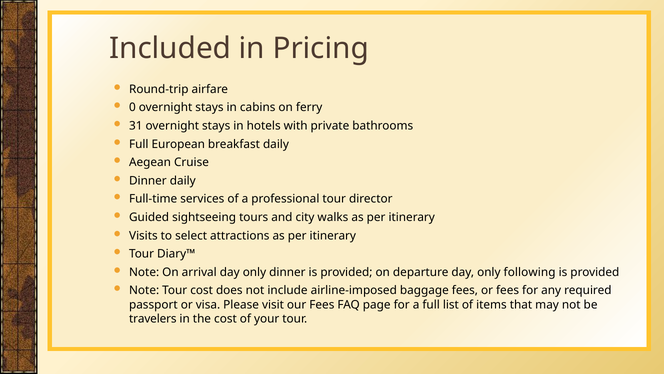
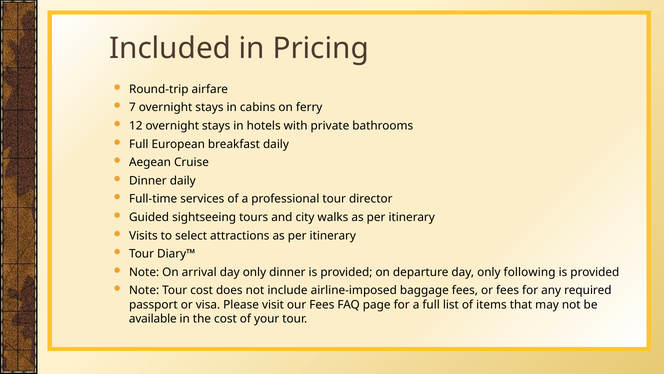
0: 0 -> 7 (132, 107)
31: 31 -> 12 (136, 126)
travelers: travelers -> available (153, 318)
